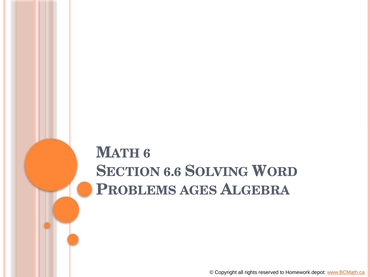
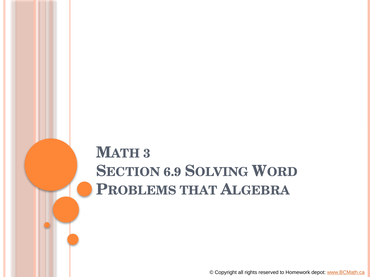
6: 6 -> 3 (147, 154)
6.6: 6.6 -> 6.9 (173, 172)
AGES: AGES -> THAT (198, 191)
